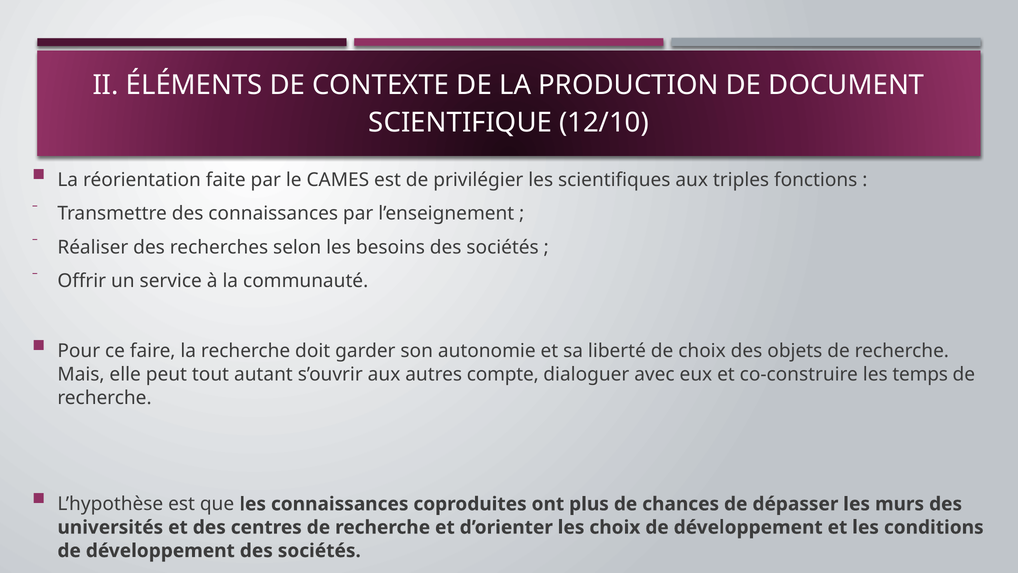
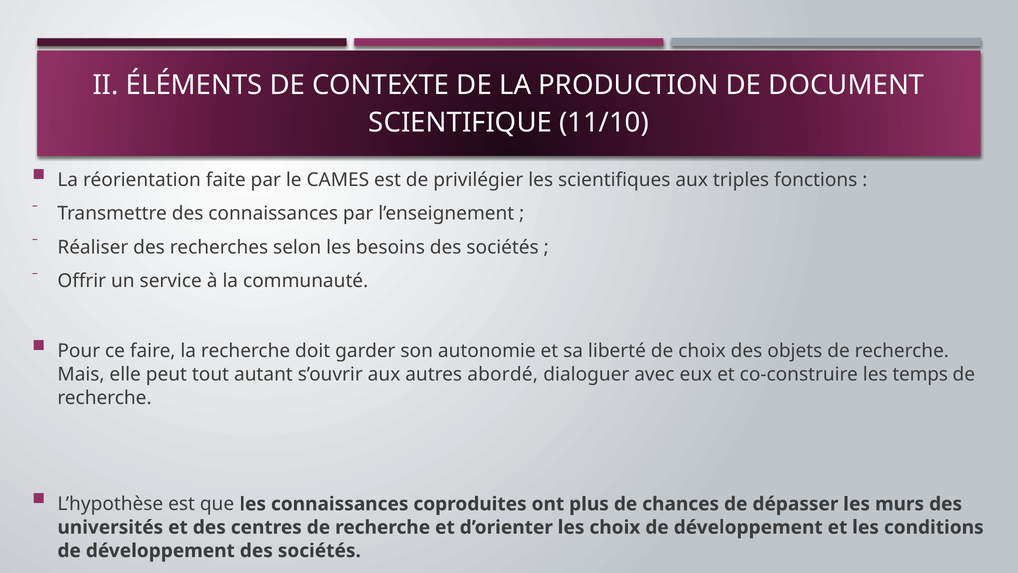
12/10: 12/10 -> 11/10 (604, 123)
compte: compte -> abordé (503, 374)
